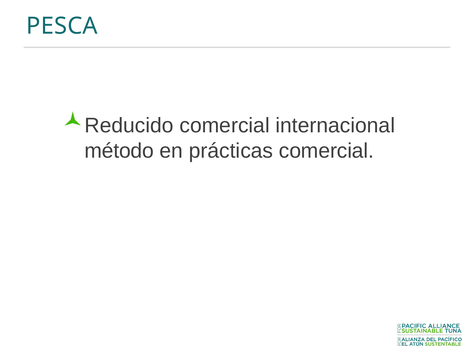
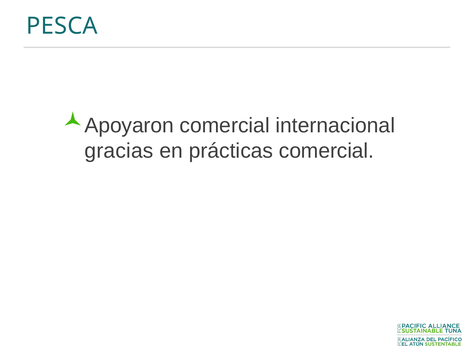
Reducido: Reducido -> Apoyaron (129, 126)
método: método -> gracias (119, 151)
